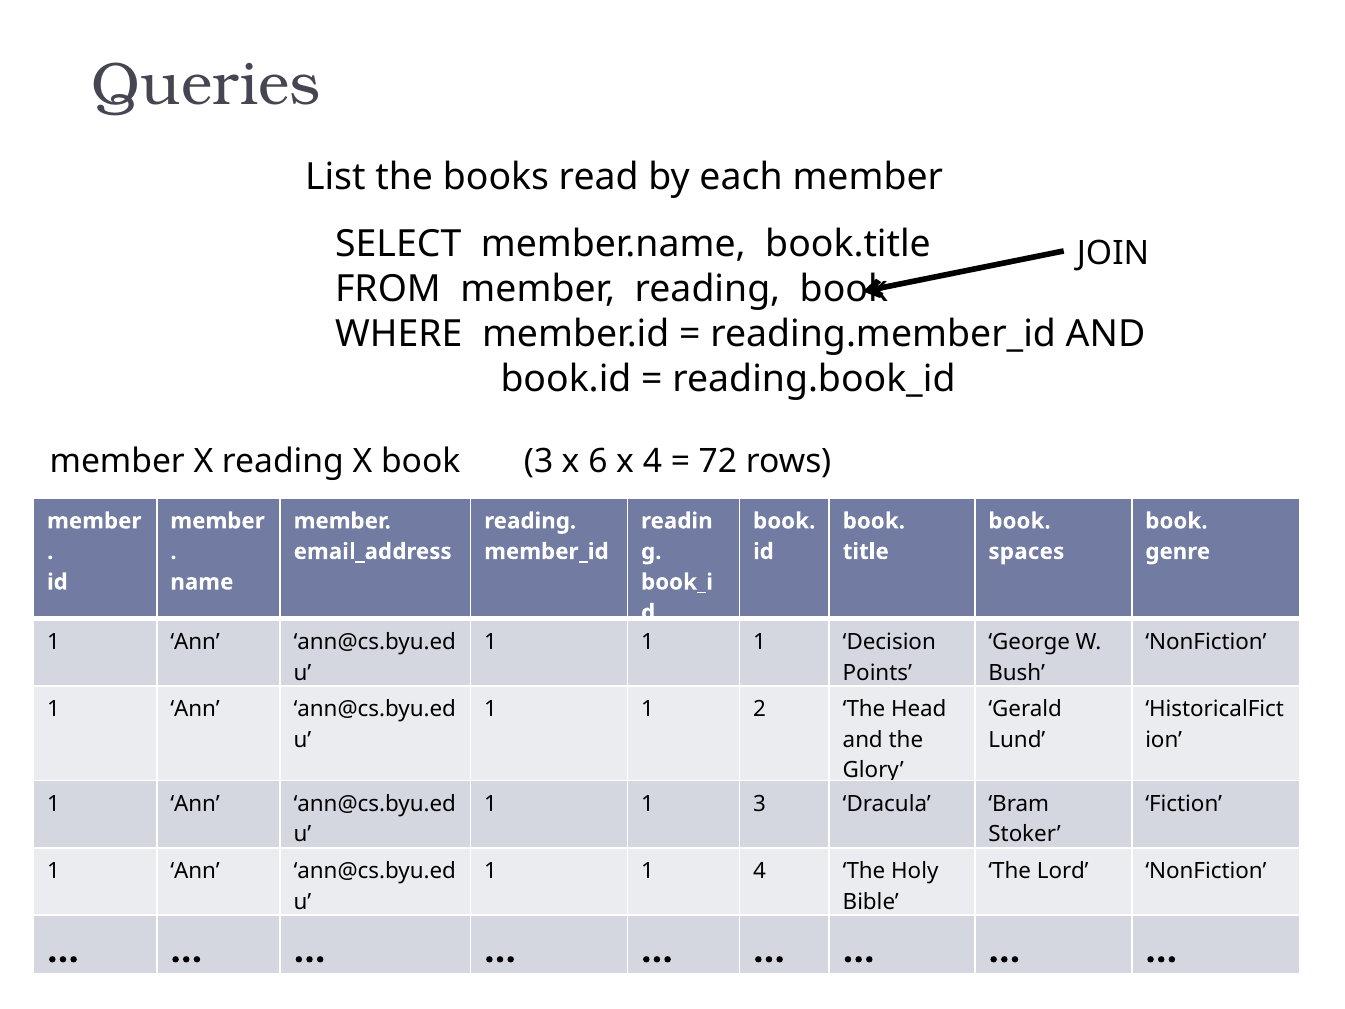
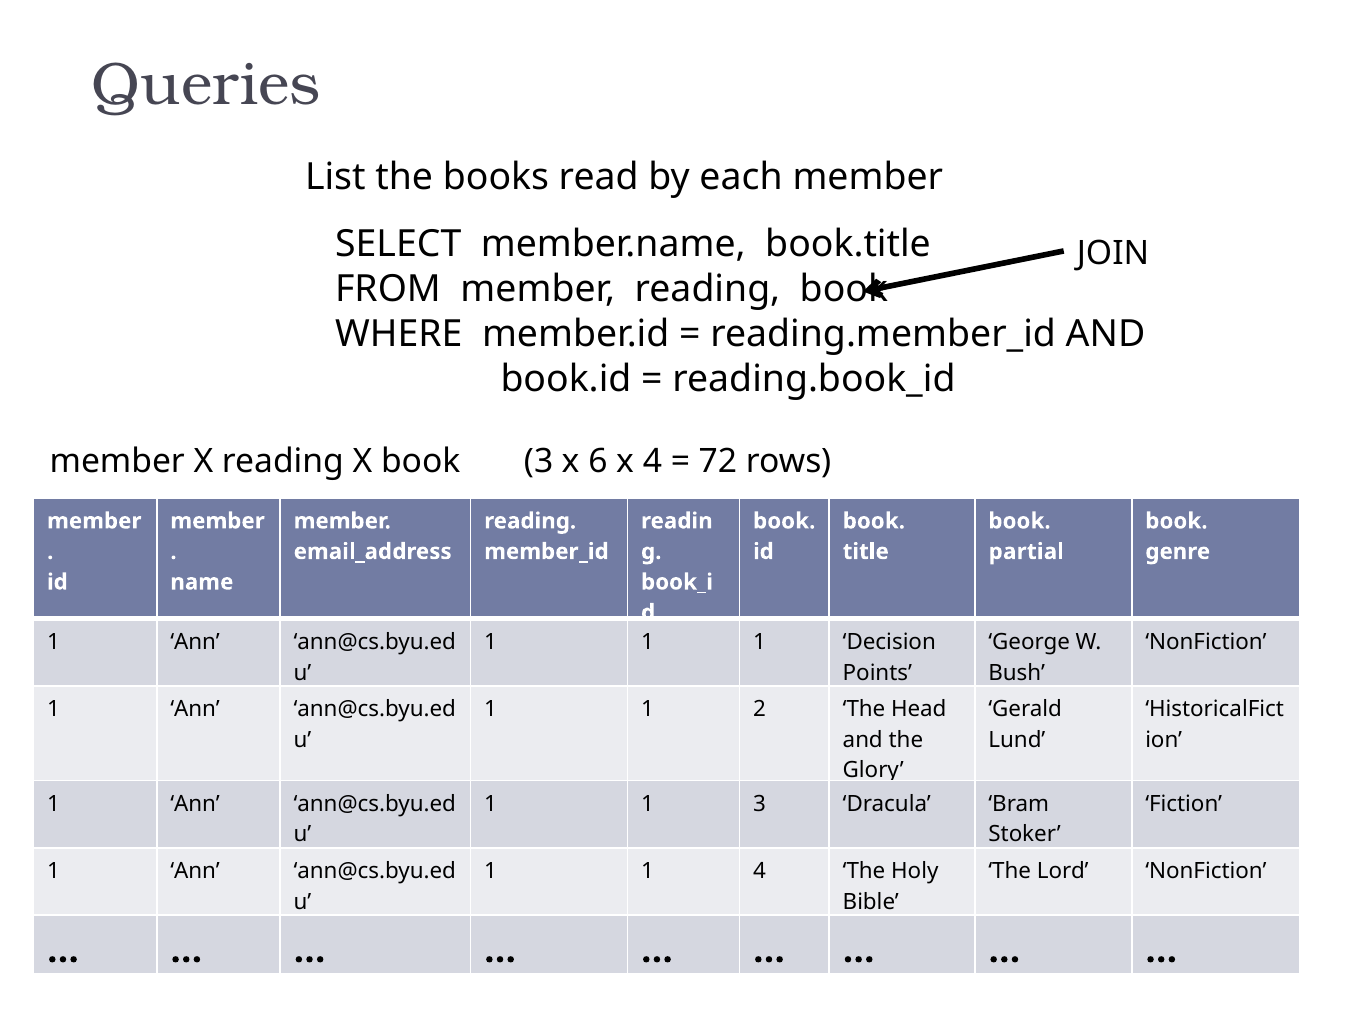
spaces: spaces -> partial (1026, 551)
